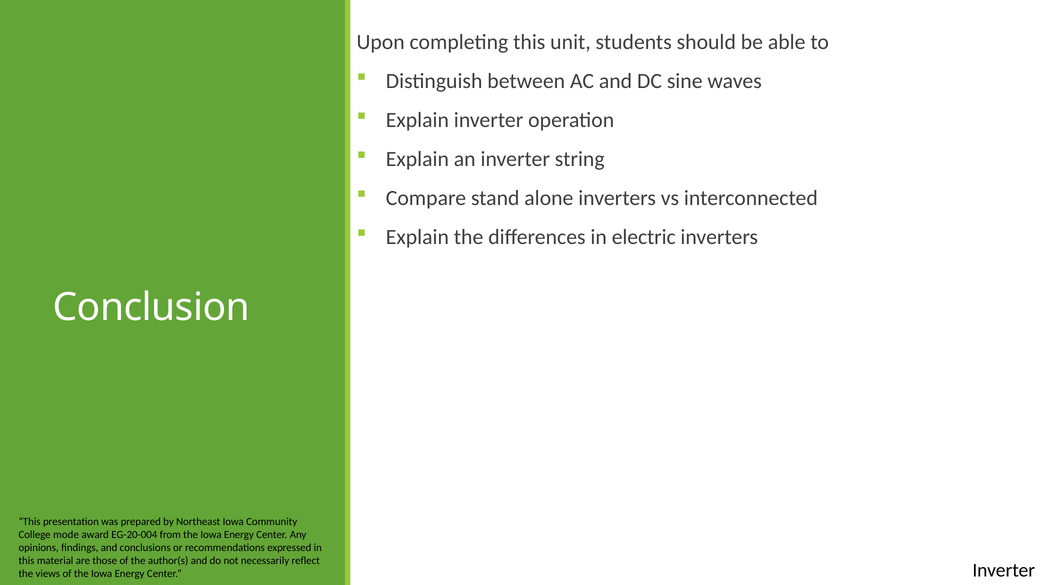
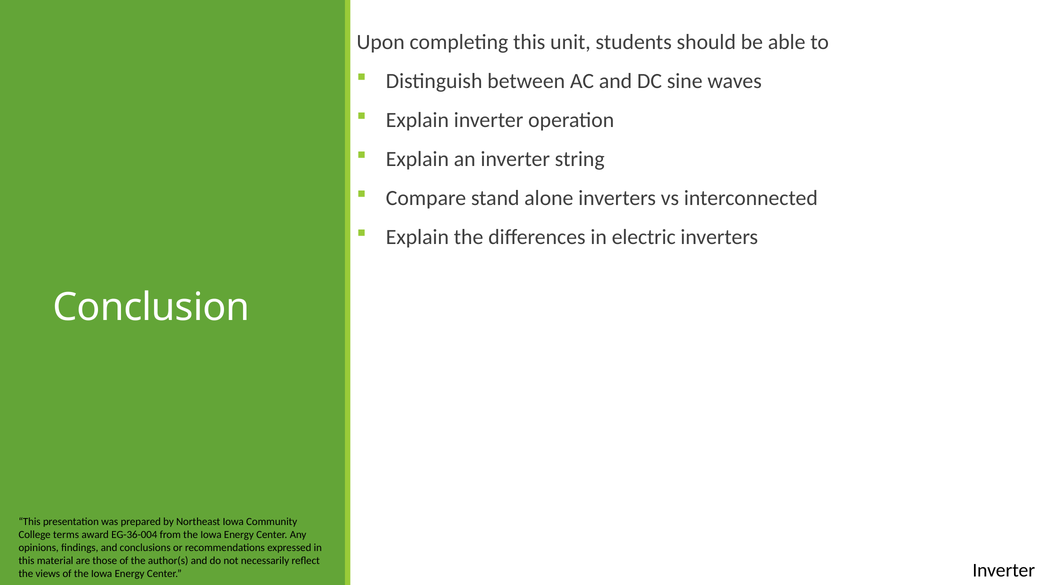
mode: mode -> terms (66, 535)
EG-20-004: EG-20-004 -> EG-36-004 (134, 535)
